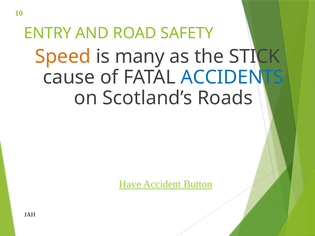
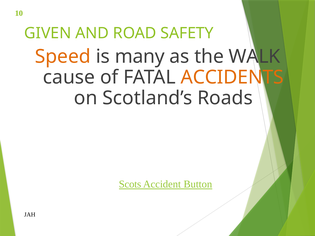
ENTRY: ENTRY -> GIVEN (48, 33)
STICK: STICK -> WALK (254, 56)
ACCIDENTS colour: blue -> orange (232, 77)
Have: Have -> Scots (130, 184)
